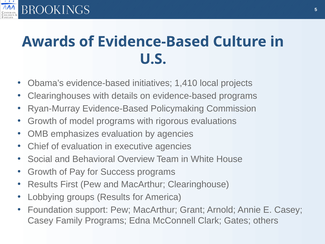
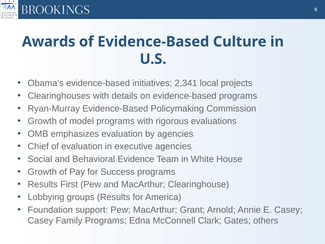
1,410: 1,410 -> 2,341 (186, 83)
Overview: Overview -> Evidence (136, 159)
